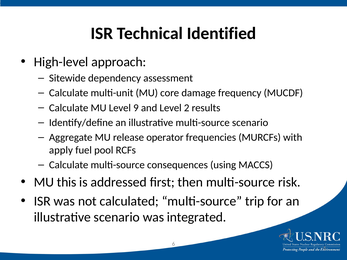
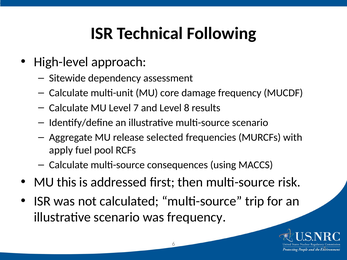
Identified: Identified -> Following (222, 33)
9: 9 -> 7 (136, 108)
2: 2 -> 8 (187, 108)
operator: operator -> selected (165, 138)
was integrated: integrated -> frequency (197, 217)
